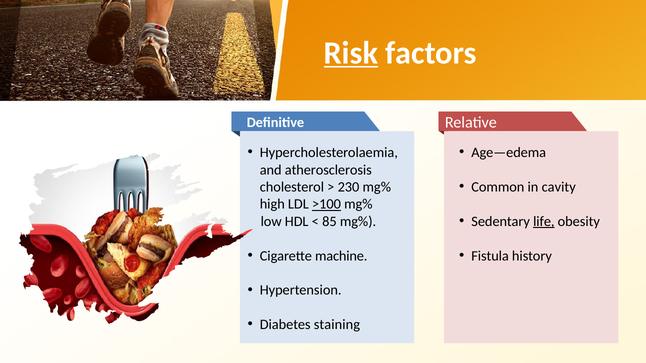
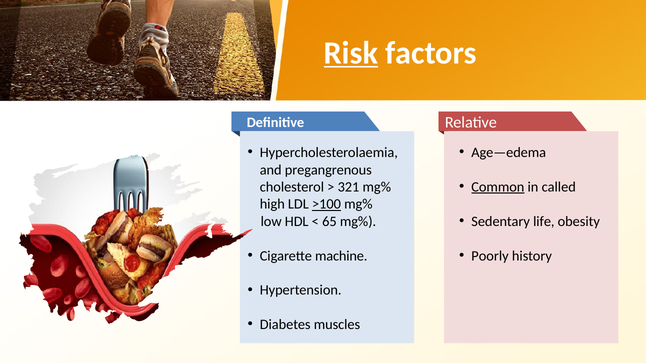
atherosclerosis: atherosclerosis -> pregangrenous (328, 170)
Common underline: none -> present (498, 187)
cavity: cavity -> called (559, 187)
230: 230 -> 321 (349, 187)
life underline: present -> none (544, 222)
85: 85 -> 65 (329, 222)
Fistula: Fistula -> Poorly (490, 256)
staining: staining -> muscles (337, 325)
